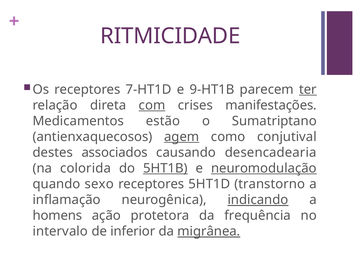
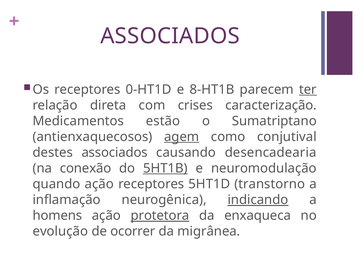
RITMICIDADE: RITMICIDADE -> ASSOCIADOS (170, 36)
7-HT1D: 7-HT1D -> 0-HT1D (149, 89)
9-HT1B: 9-HT1B -> 8-HT1B (212, 89)
com underline: present -> none (152, 105)
manifestações: manifestações -> caracterização (271, 105)
colorida: colorida -> conexão (86, 168)
neuromodulação underline: present -> none (264, 168)
quando sexo: sexo -> ação (99, 184)
protetora underline: none -> present (160, 216)
frequência: frequência -> enxaqueca (258, 216)
intervalo: intervalo -> evolução (60, 231)
inferior: inferior -> ocorrer (133, 231)
migrânea underline: present -> none (209, 231)
